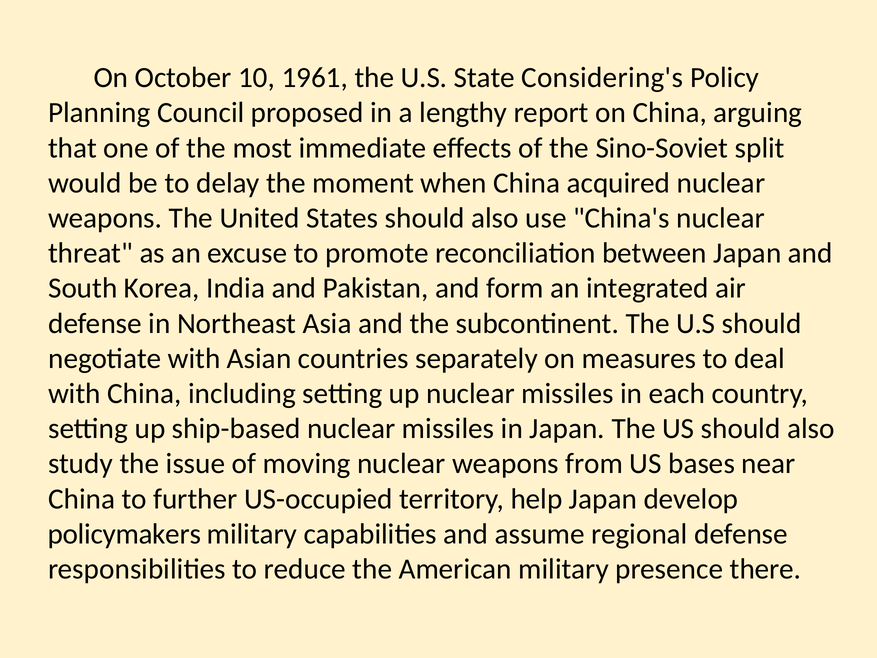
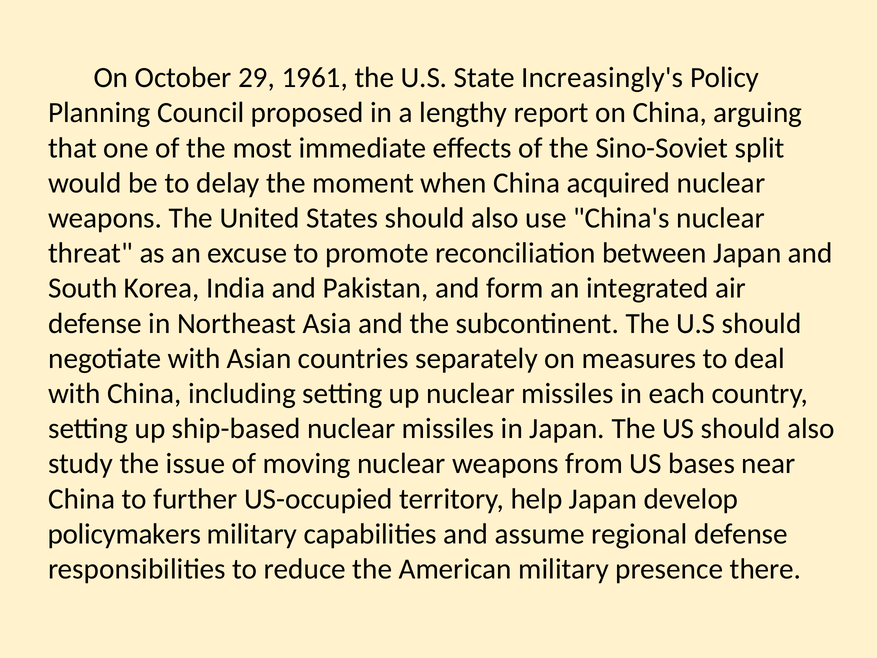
10: 10 -> 29 (257, 78)
Considering's: Considering's -> Increasingly's (602, 78)
